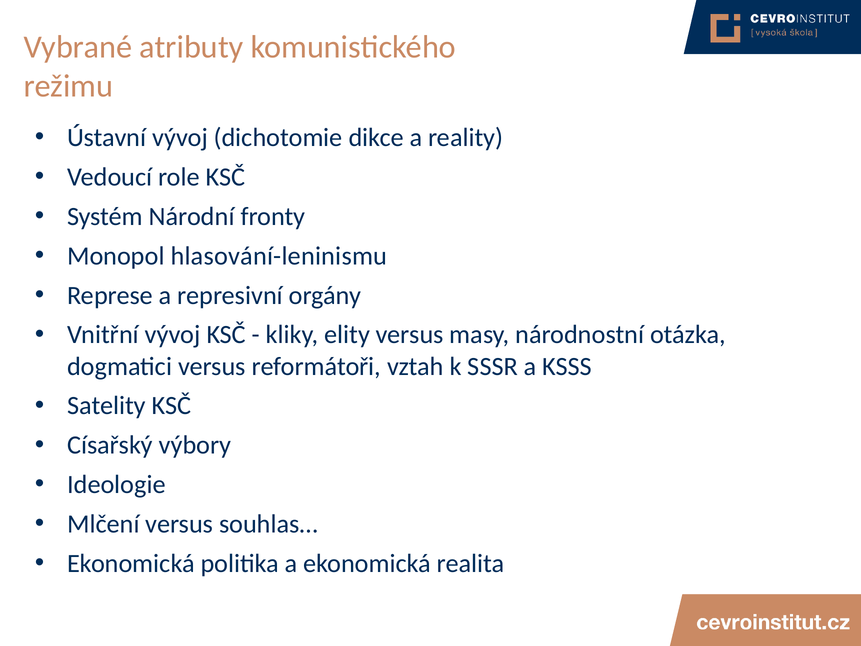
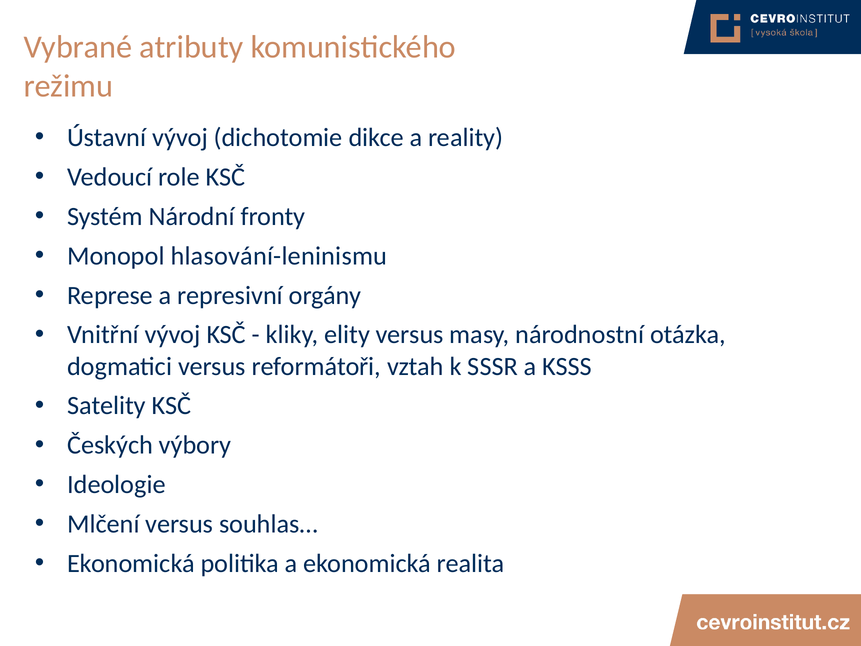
Císařský: Císařský -> Českých (110, 445)
